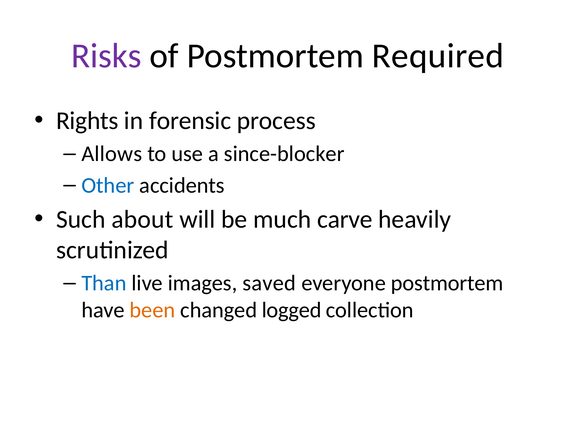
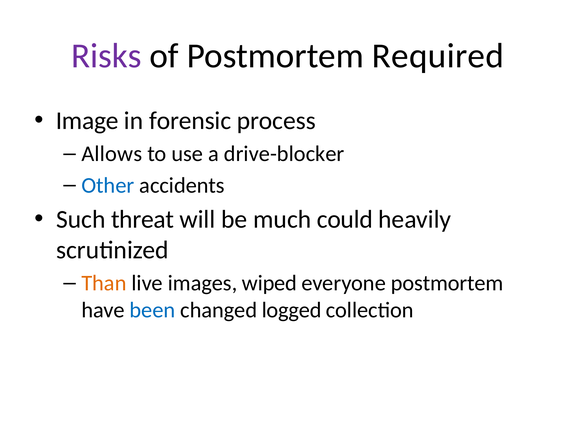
Rights: Rights -> Image (87, 121)
since-blocker: since-blocker -> drive-blocker (284, 154)
about: about -> threat (143, 219)
carve: carve -> could (345, 219)
Than colour: blue -> orange (104, 283)
saved: saved -> wiped (269, 283)
been colour: orange -> blue (152, 310)
